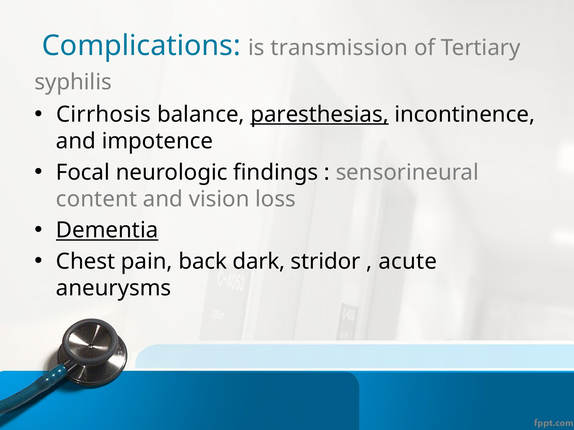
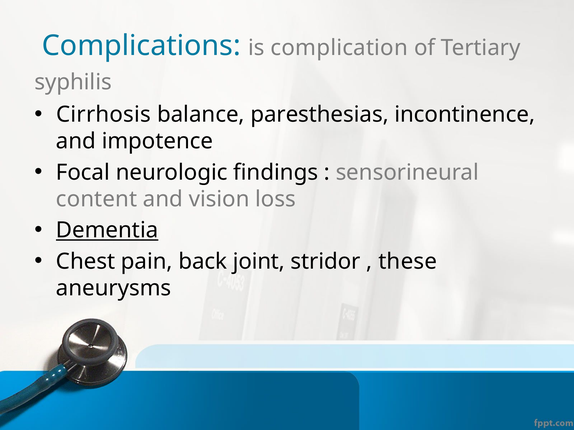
transmission: transmission -> complication (339, 48)
paresthesias underline: present -> none (320, 115)
dark: dark -> joint (259, 262)
acute: acute -> these (408, 262)
